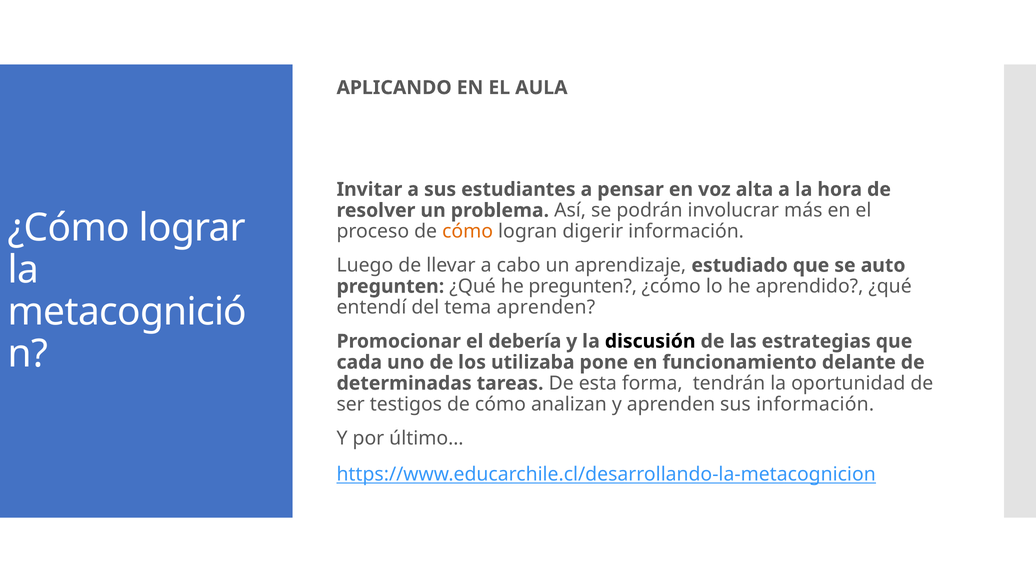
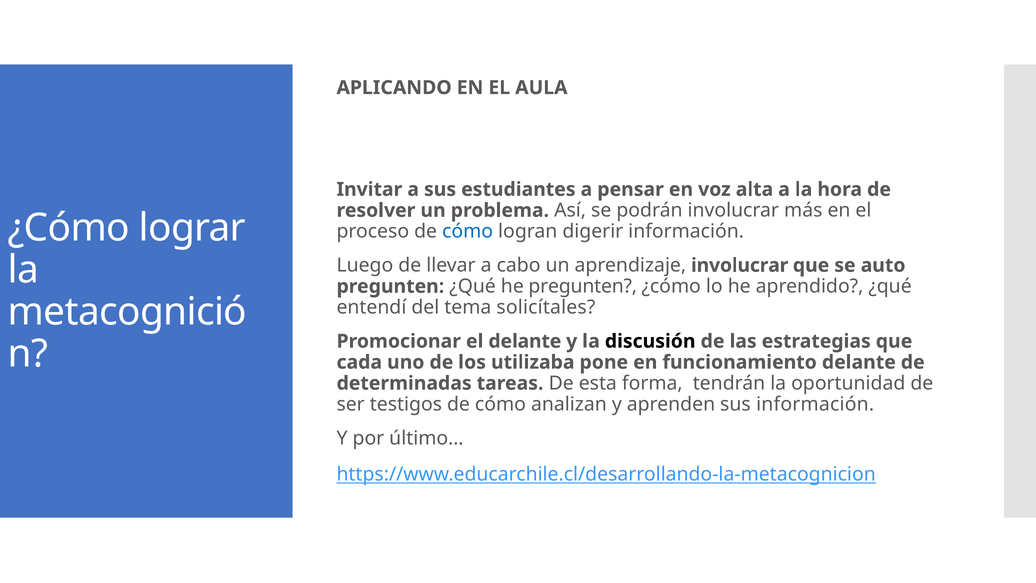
cómo colour: orange -> blue (468, 231)
aprendizaje estudiado: estudiado -> involucrar (740, 265)
tema aprenden: aprenden -> solicítales (546, 307)
el debería: debería -> delante (525, 341)
